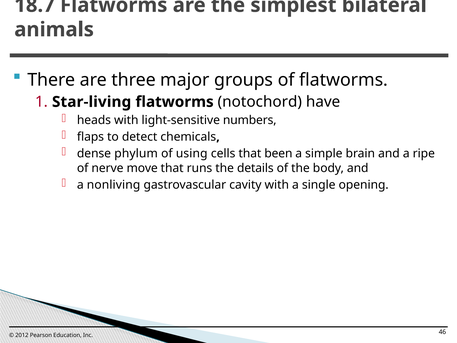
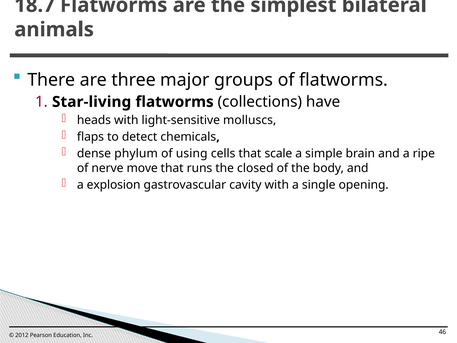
notochord: notochord -> collections (260, 102)
numbers: numbers -> molluscs (250, 120)
been: been -> scale (278, 154)
details: details -> closed (255, 168)
nonliving: nonliving -> explosion (114, 185)
